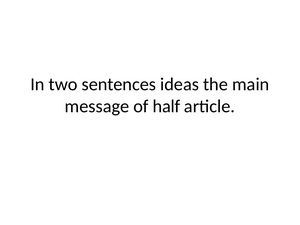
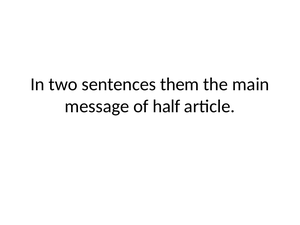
ideas: ideas -> them (180, 84)
